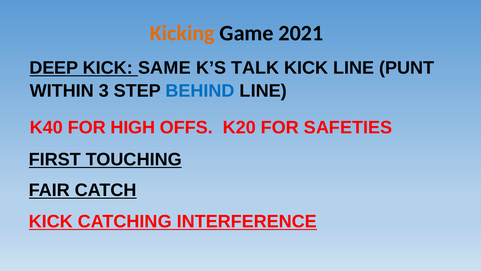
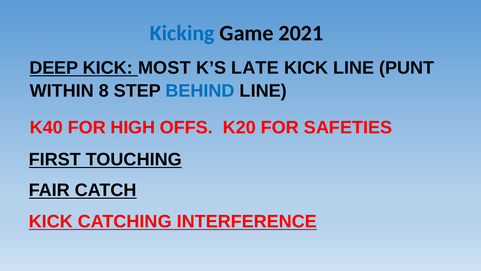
Kicking colour: orange -> blue (182, 33)
SAME: SAME -> MOST (164, 68)
TALK: TALK -> LATE (255, 68)
3: 3 -> 8 (104, 91)
